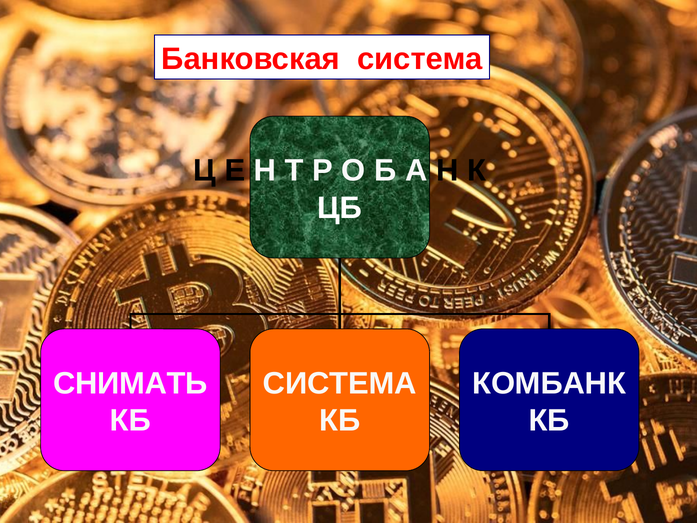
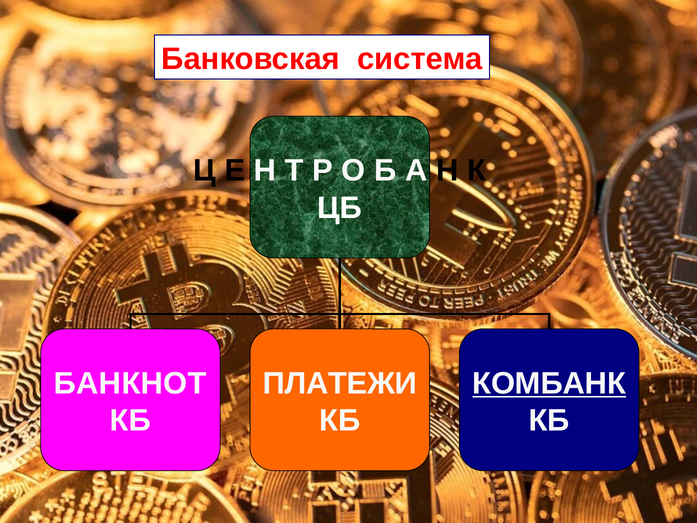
СНИМАТЬ: СНИМАТЬ -> БАНКНОТ (130, 383)
СИСТЕМА: СИСТЕМА -> ПЛАТЕЖИ (340, 383)
КОМБАНК underline: none -> present (549, 383)
